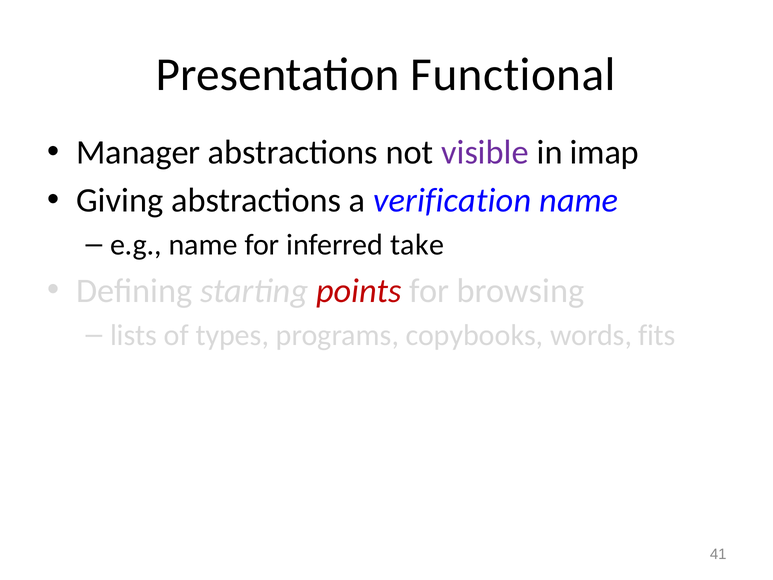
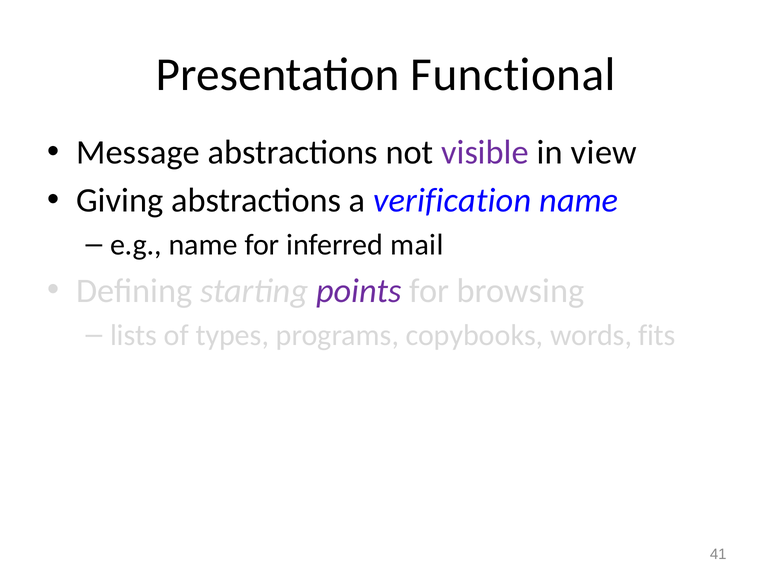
Manager: Manager -> Message (138, 152)
imap: imap -> view (604, 152)
take: take -> mail (417, 245)
points colour: red -> purple (359, 291)
